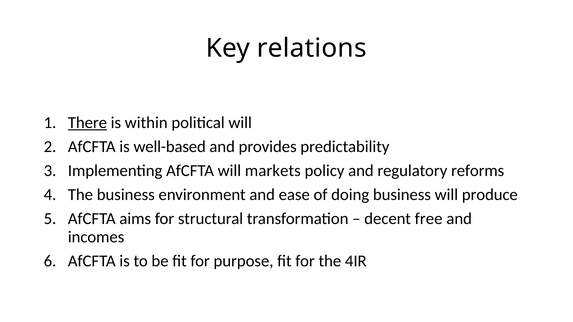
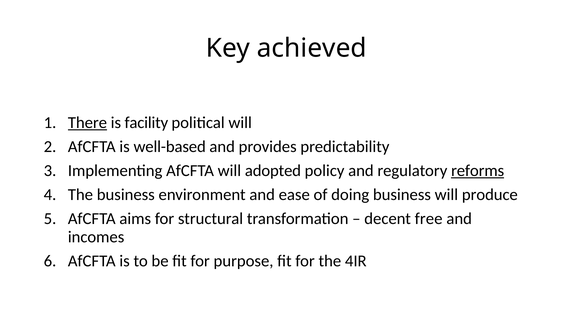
relations: relations -> achieved (312, 48)
within: within -> facility (146, 123)
markets: markets -> adopted (273, 171)
reforms underline: none -> present (478, 171)
